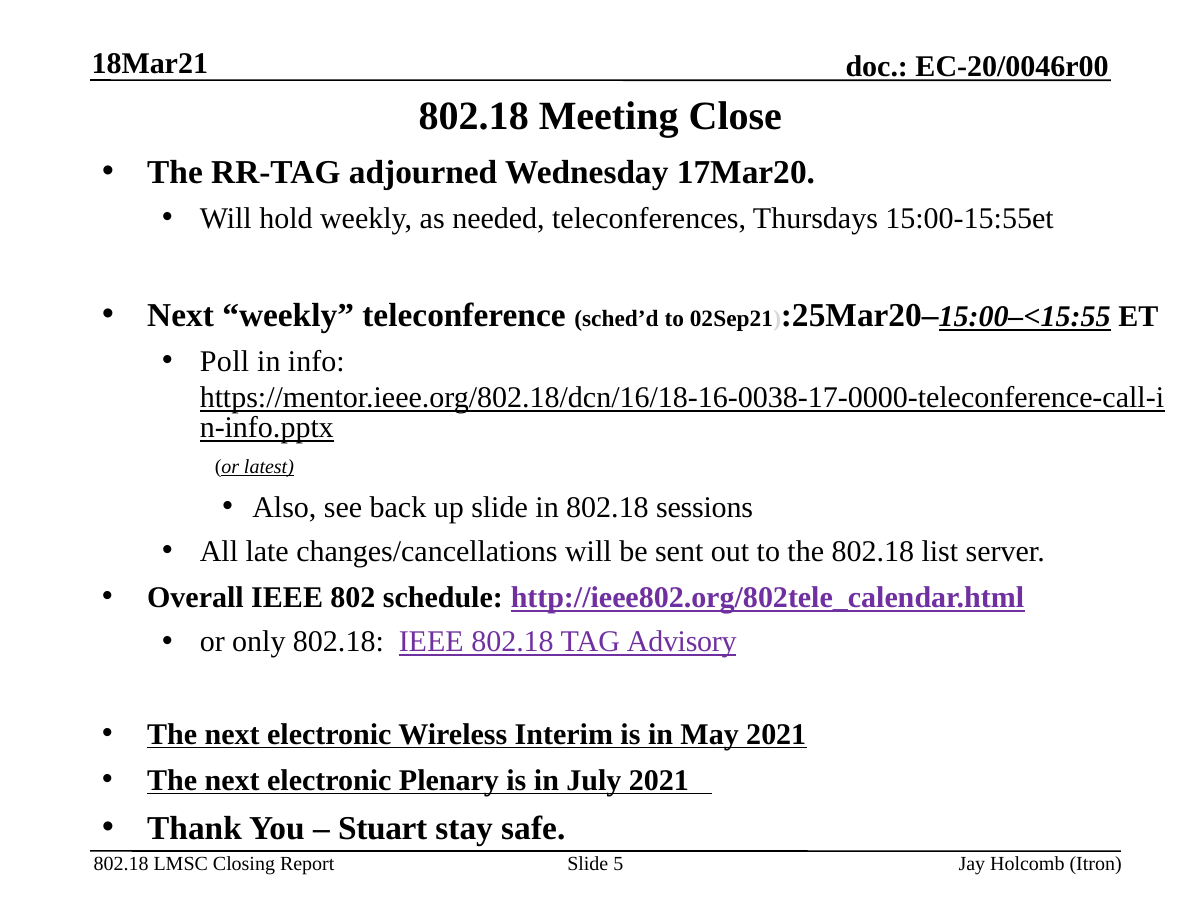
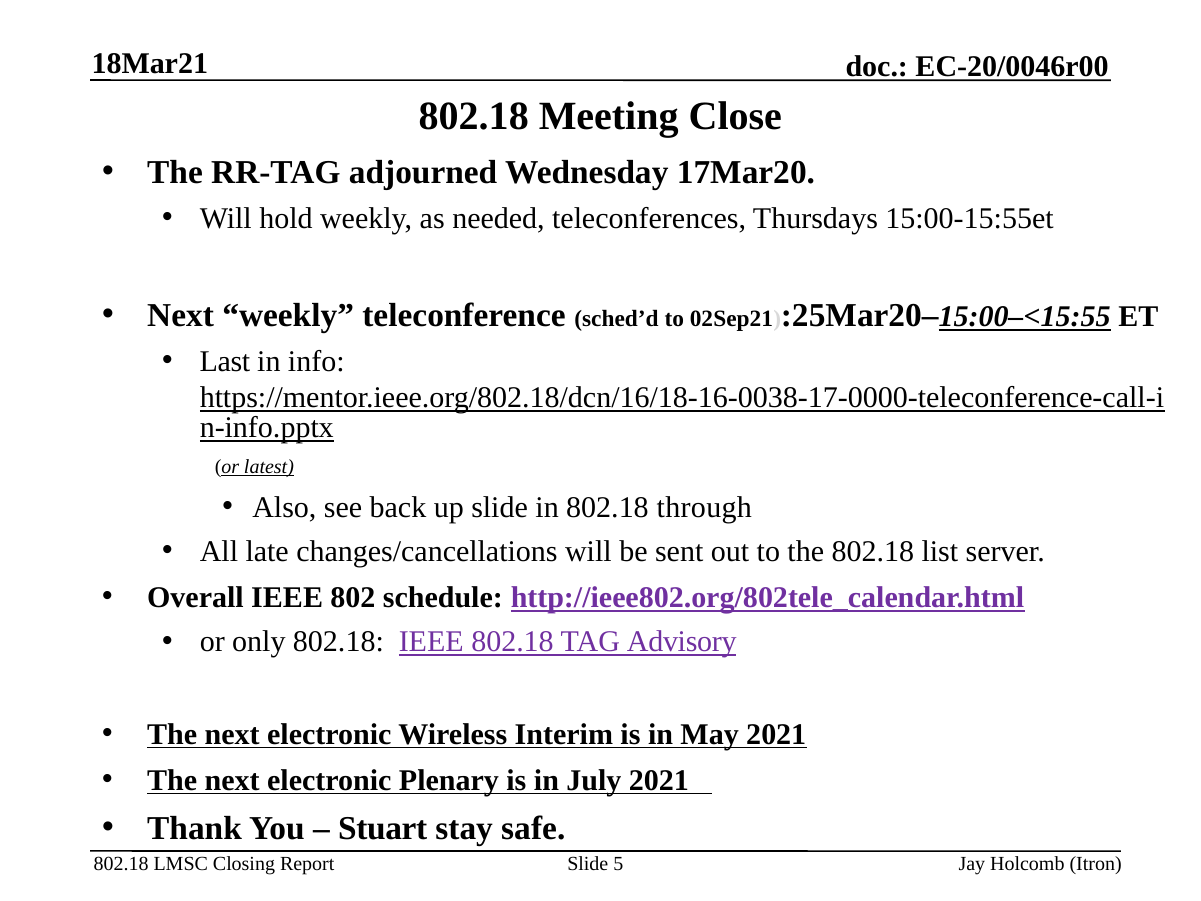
Poll: Poll -> Last (225, 361)
sessions: sessions -> through (704, 507)
